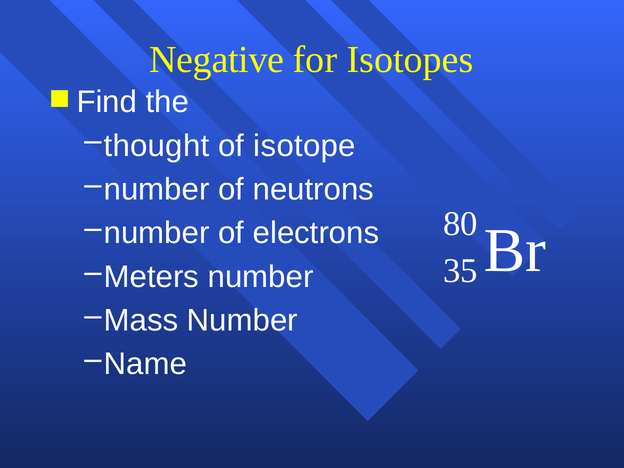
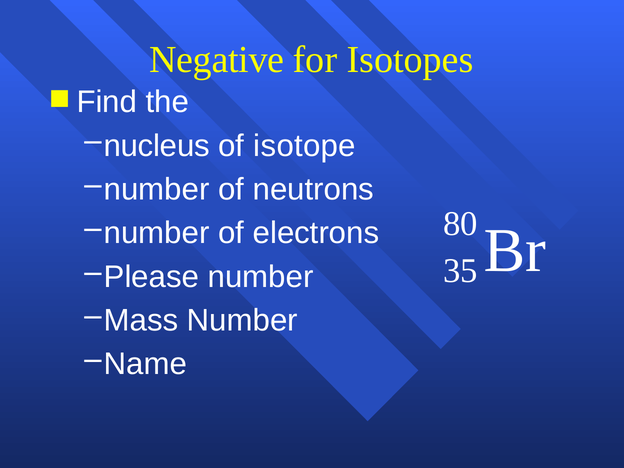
thought: thought -> nucleus (157, 146)
Meters: Meters -> Please (151, 277)
